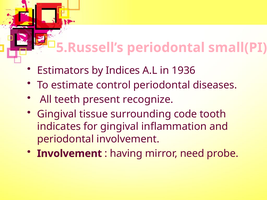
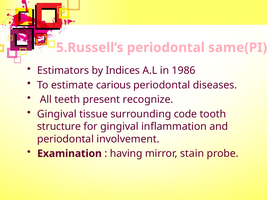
small(PI: small(PI -> same(PI (238, 48)
1936: 1936 -> 1986 (184, 71)
control: control -> carious (113, 85)
indicates: indicates -> structure (59, 127)
Involvement: Involvement -> Examination (69, 154)
need: need -> stain (192, 154)
